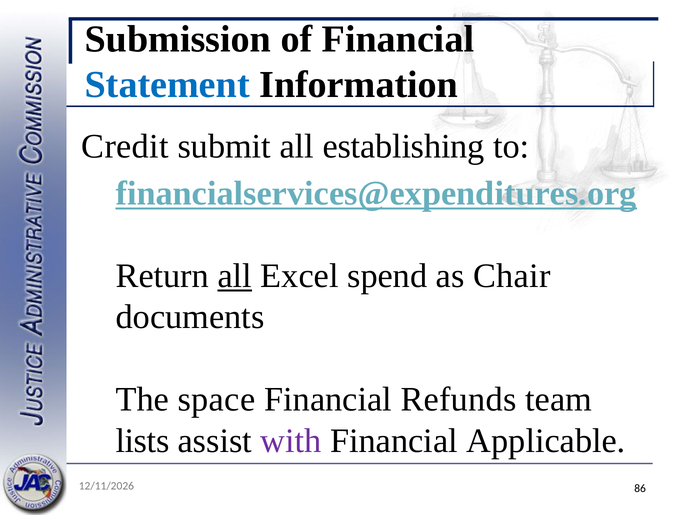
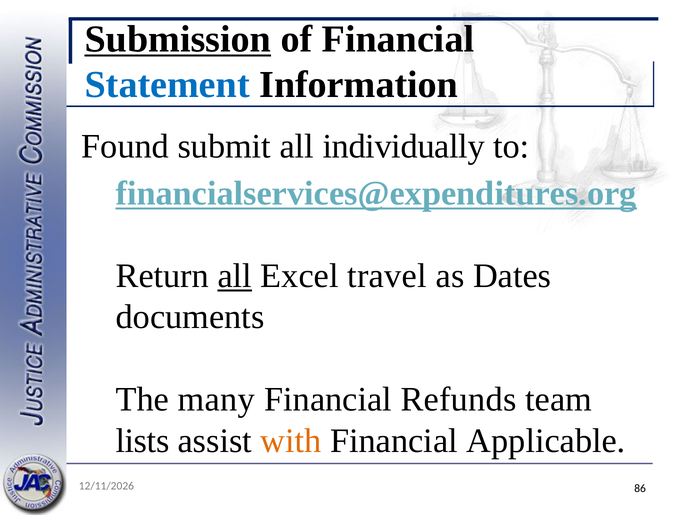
Submission underline: none -> present (178, 39)
Credit: Credit -> Found (125, 147)
establishing: establishing -> individually (404, 147)
spend: spend -> travel (387, 276)
Chair: Chair -> Dates (512, 276)
space: space -> many (216, 400)
with colour: purple -> orange (291, 441)
